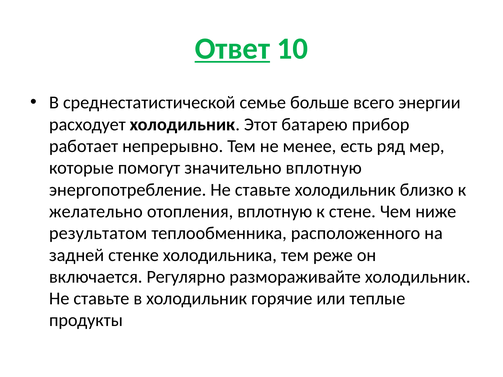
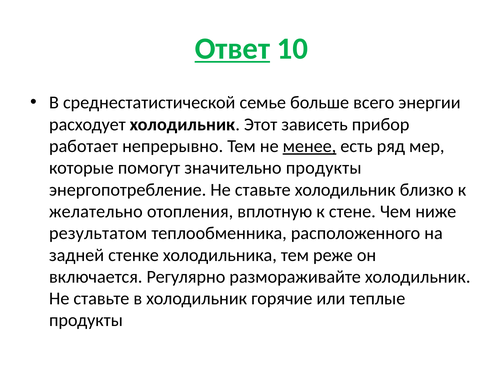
батарею: батарею -> зависеть (315, 124)
менее underline: none -> present (309, 146)
значительно вплотную: вплотную -> продукты (324, 168)
